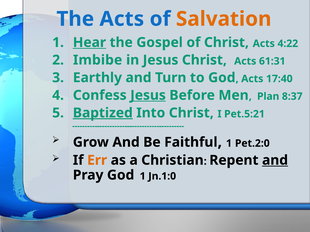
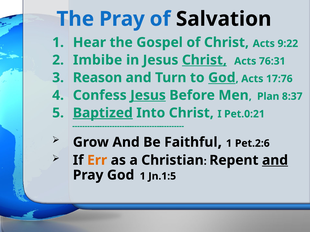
The Acts: Acts -> Pray (122, 19)
Salvation colour: orange -> black (224, 19)
Hear underline: present -> none (89, 43)
4:22: 4:22 -> 9:22 (288, 44)
Christ underline: none -> present (204, 60)
61:31: 61:31 -> 76:31 (272, 61)
Earthly: Earthly -> Reason (97, 78)
God underline: none -> present (222, 78)
17:40: 17:40 -> 17:76 (279, 79)
Pet.5:21: Pet.5:21 -> Pet.0:21 (244, 114)
Pet.2:0: Pet.2:0 -> Pet.2:6 (252, 144)
Jn.1:0: Jn.1:0 -> Jn.1:5 (162, 177)
